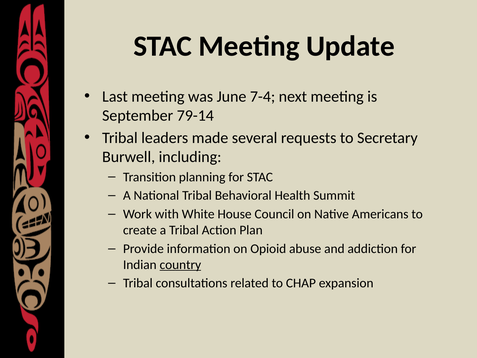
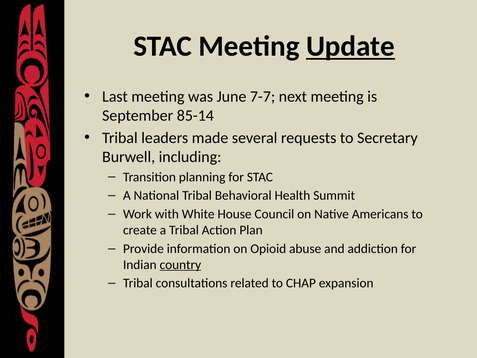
Update underline: none -> present (351, 46)
7-4: 7-4 -> 7-7 (263, 97)
79-14: 79-14 -> 85-14 (195, 116)
